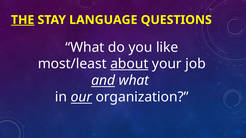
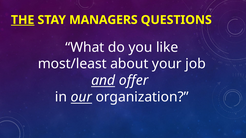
LANGUAGE: LANGUAGE -> MANAGERS (103, 20)
about underline: present -> none (129, 64)
and what: what -> offer (134, 81)
